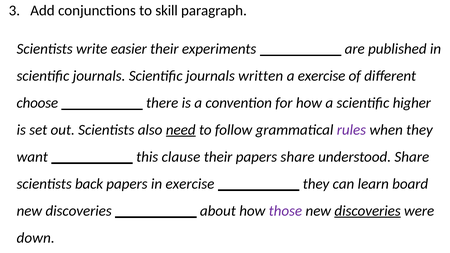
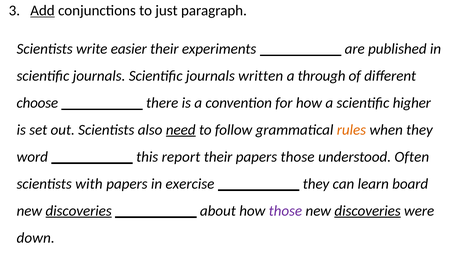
Add underline: none -> present (42, 11)
skill: skill -> just (167, 11)
a exercise: exercise -> through (322, 76)
rules colour: purple -> orange (351, 130)
want: want -> word (32, 157)
clause: clause -> report (181, 157)
papers share: share -> those (298, 157)
understood Share: Share -> Often (412, 157)
back: back -> with (89, 184)
discoveries underline: none -> present (79, 211)
